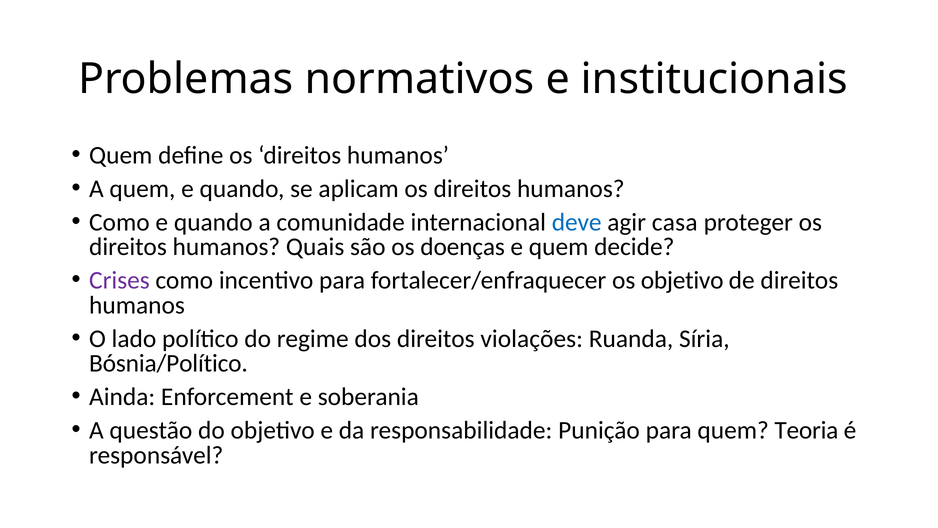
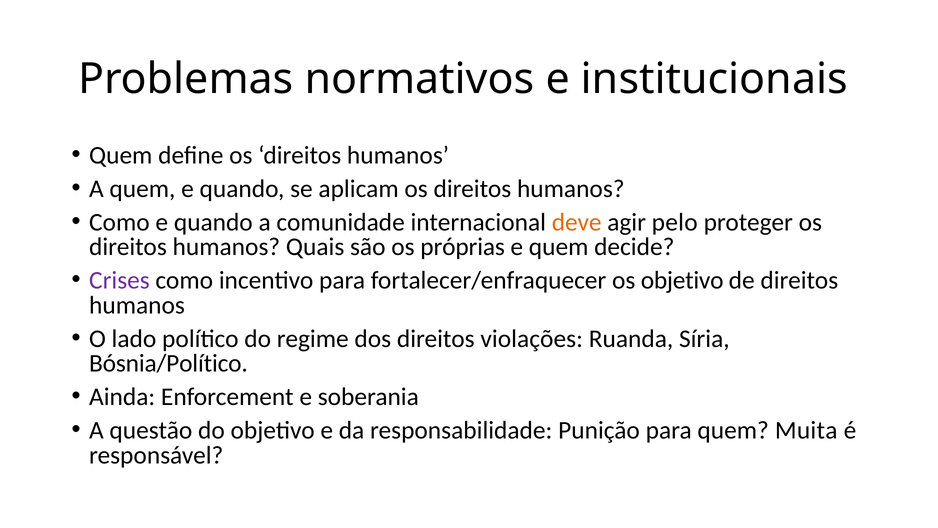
deve colour: blue -> orange (577, 222)
casa: casa -> pelo (675, 222)
doenças: doenças -> próprias (463, 247)
Teoria: Teoria -> Muita (806, 430)
